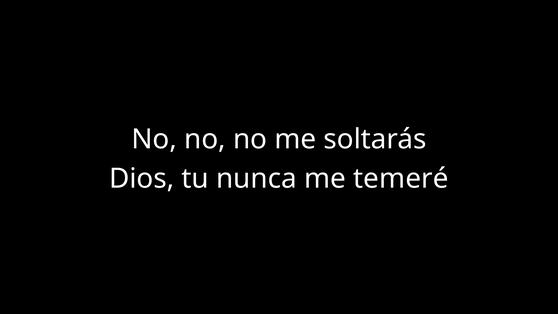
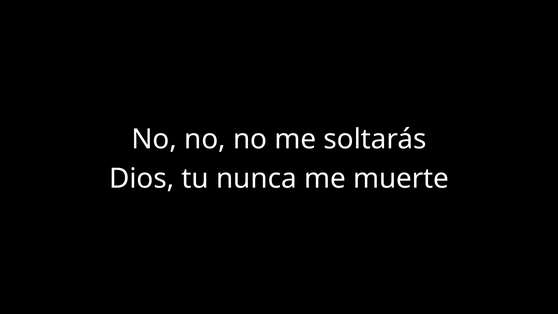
temeré: temeré -> muerte (401, 178)
